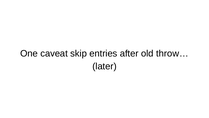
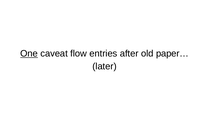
One underline: none -> present (29, 53)
skip: skip -> flow (79, 53)
throw…: throw… -> paper… (172, 53)
